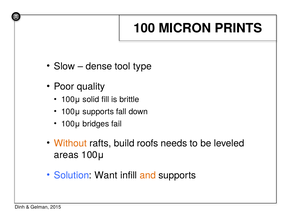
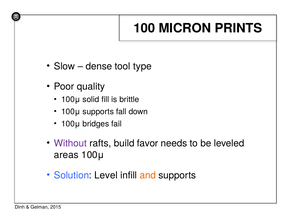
Without colour: orange -> purple (70, 143)
roofs: roofs -> favor (148, 143)
Want: Want -> Level (106, 175)
